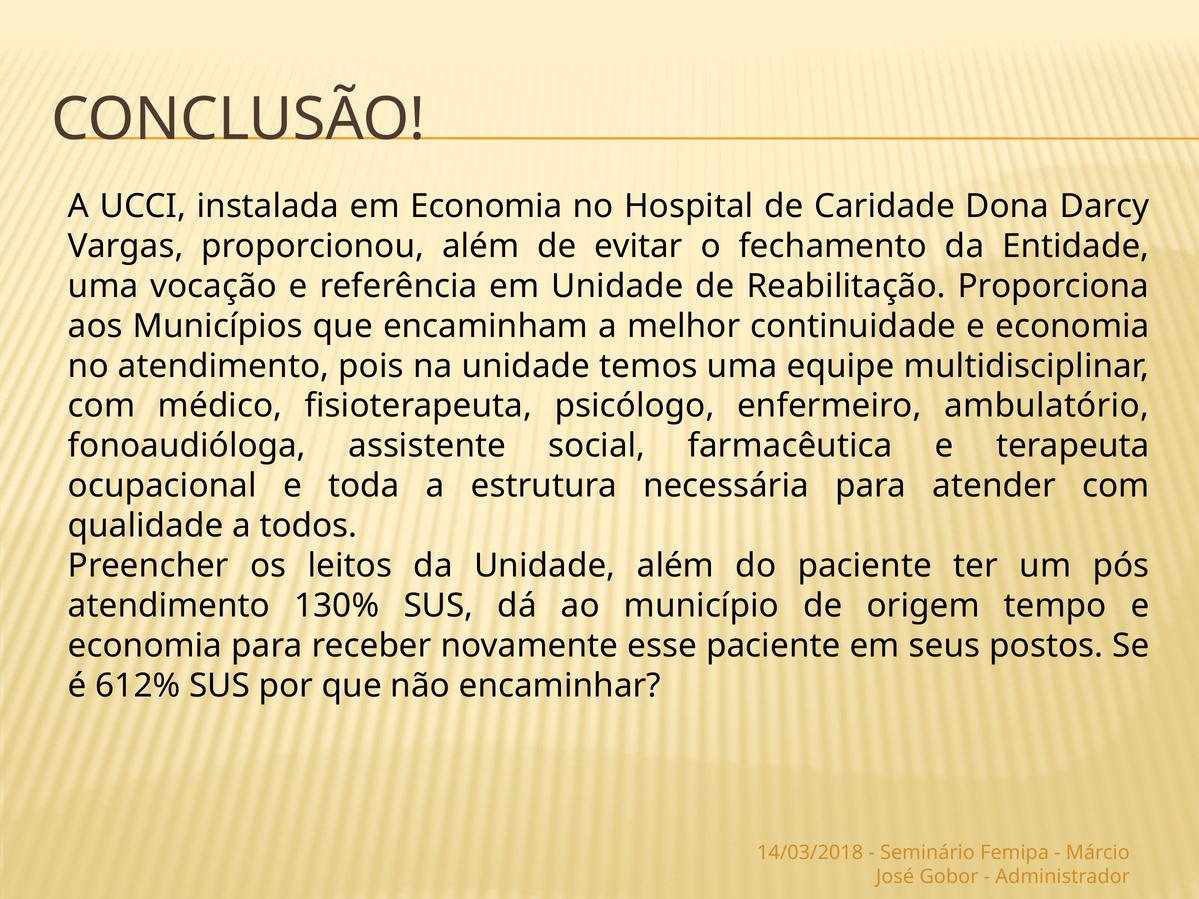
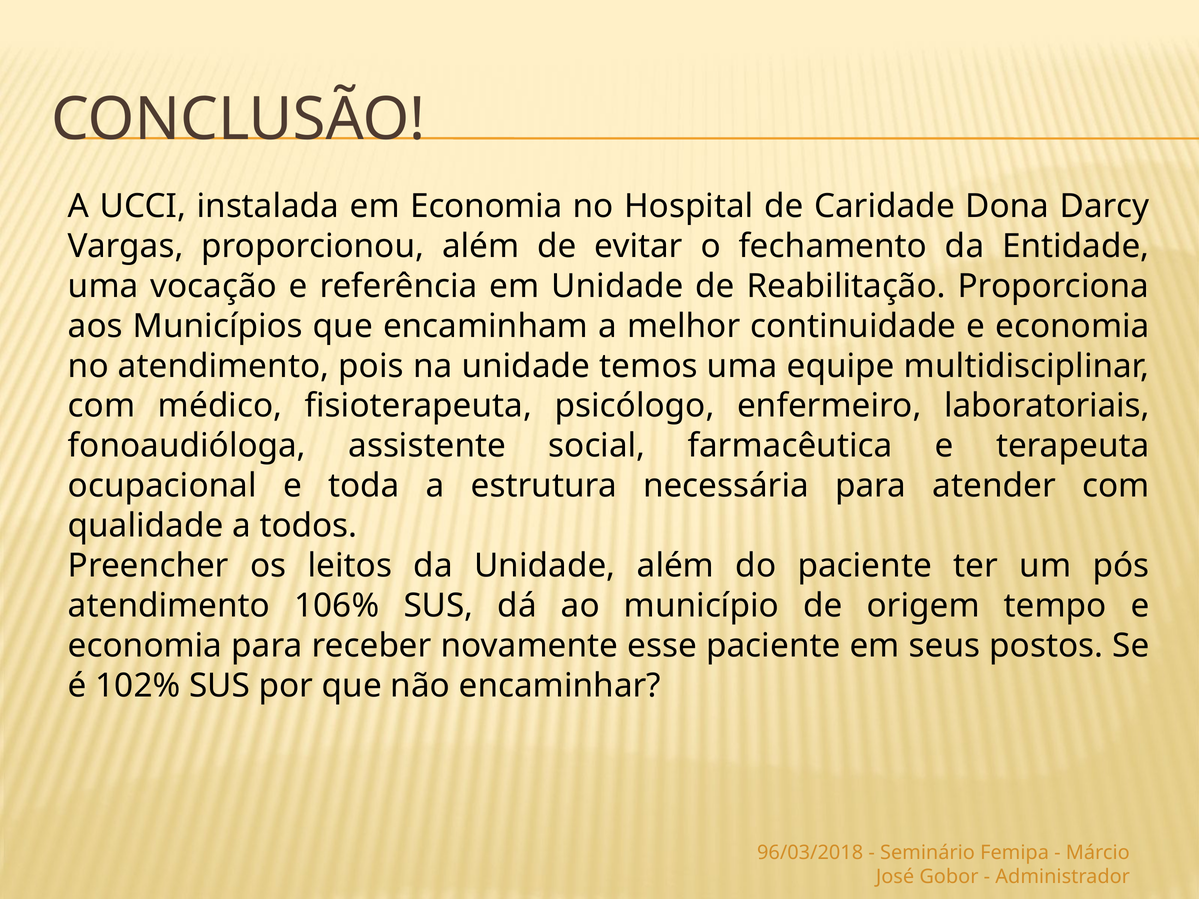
ambulatório: ambulatório -> laboratoriais (1047, 406)
130%: 130% -> 106% (337, 606)
612%: 612% -> 102% (138, 686)
14/03/2018: 14/03/2018 -> 96/03/2018 (810, 853)
